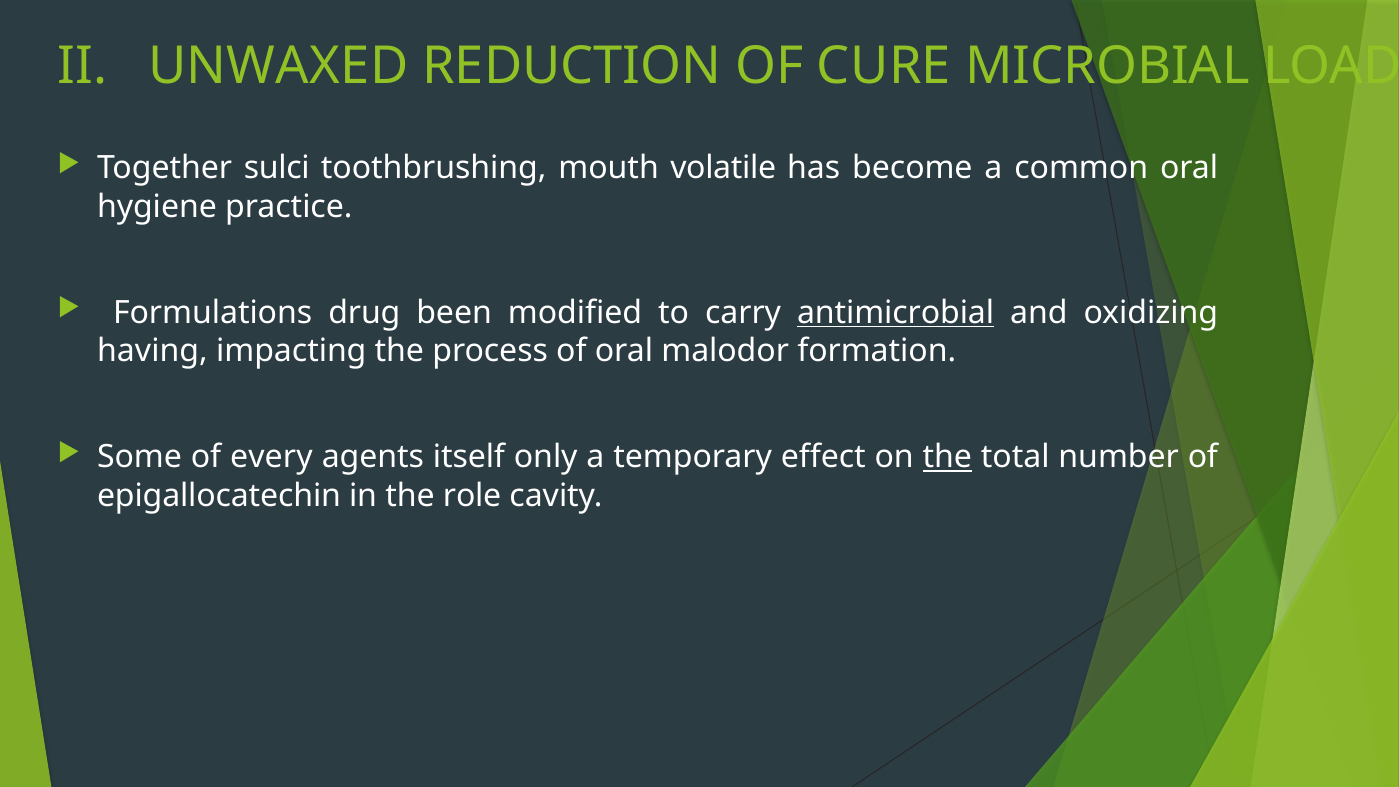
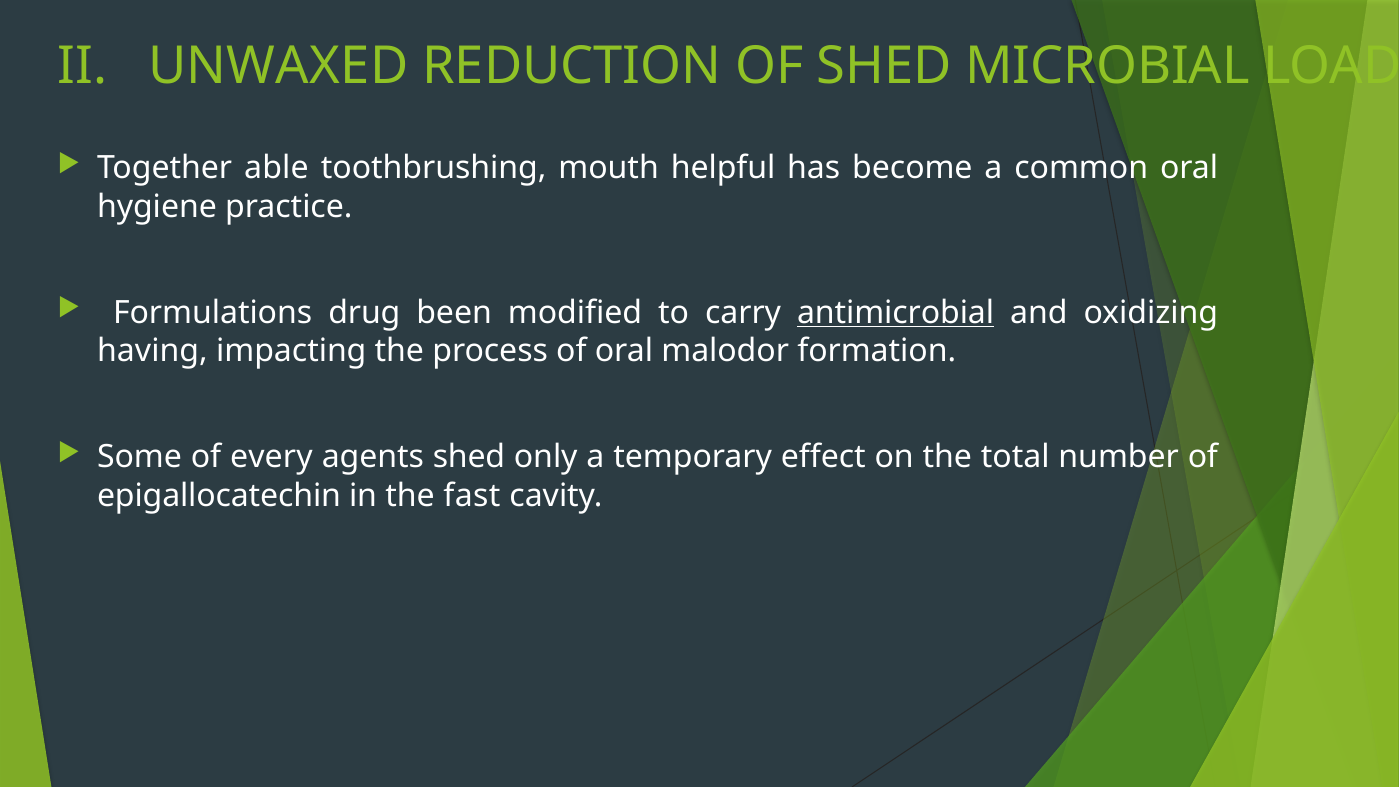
OF CURE: CURE -> SHED (884, 67)
sulci: sulci -> able (276, 168)
volatile: volatile -> helpful (723, 168)
agents itself: itself -> shed (469, 457)
the underline: present -> none (947, 457)
role: role -> fast (472, 496)
